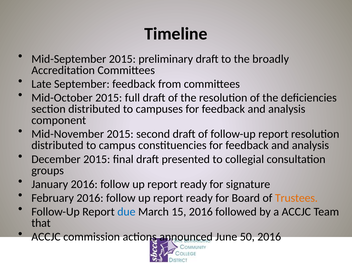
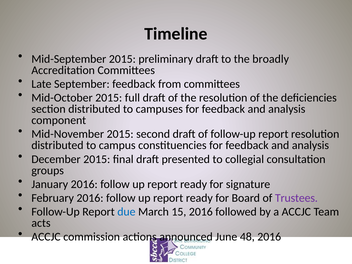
Trustees colour: orange -> purple (296, 198)
that: that -> acts (41, 223)
50: 50 -> 48 (247, 237)
